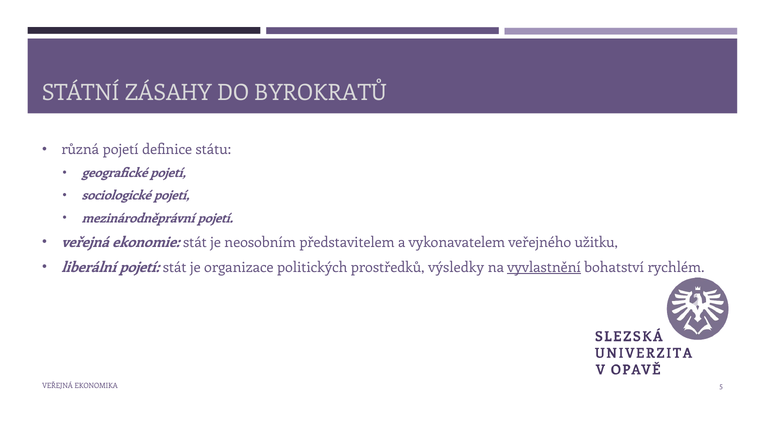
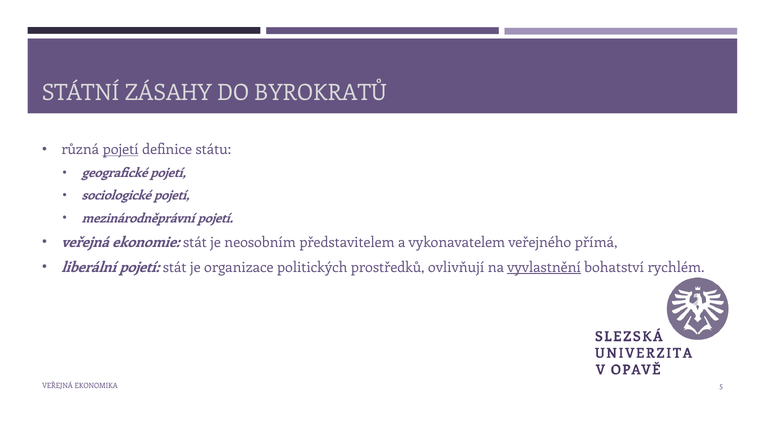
pojetí underline: none -> present (121, 149)
užitku: užitku -> přímá (596, 242)
výsledky: výsledky -> ovlivňují (456, 267)
